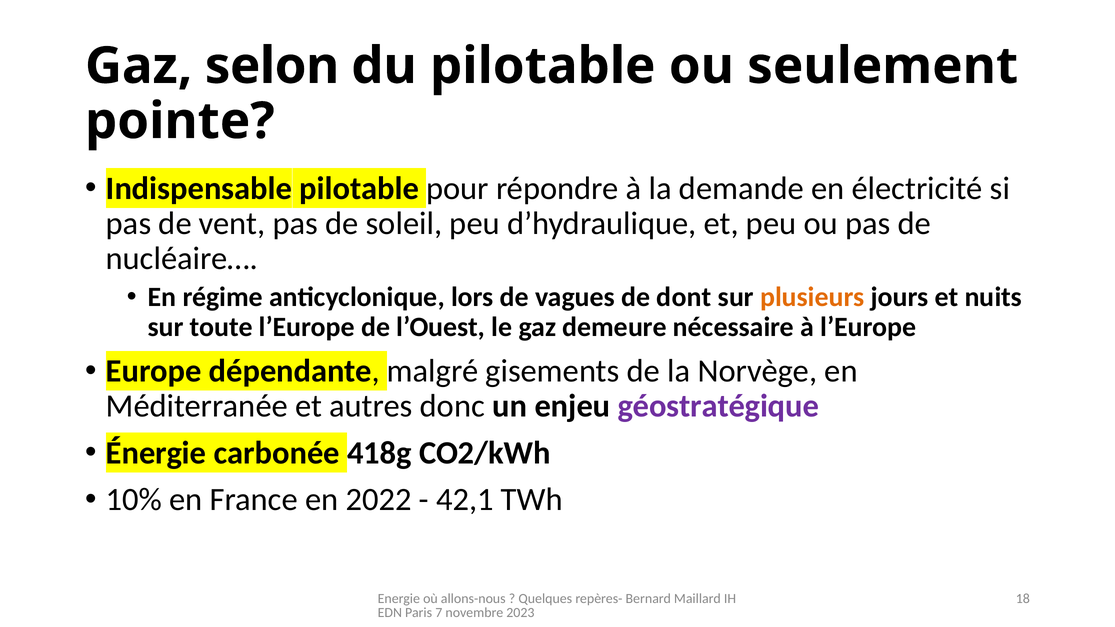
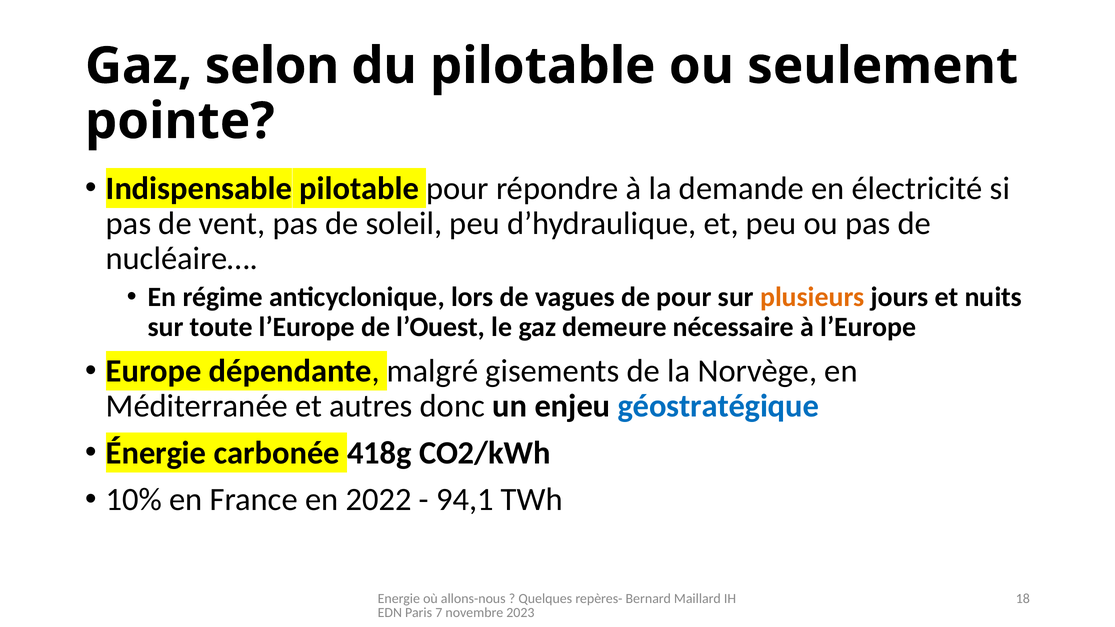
de dont: dont -> pour (684, 297)
géostratégique colour: purple -> blue (718, 406)
42,1: 42,1 -> 94,1 (465, 500)
